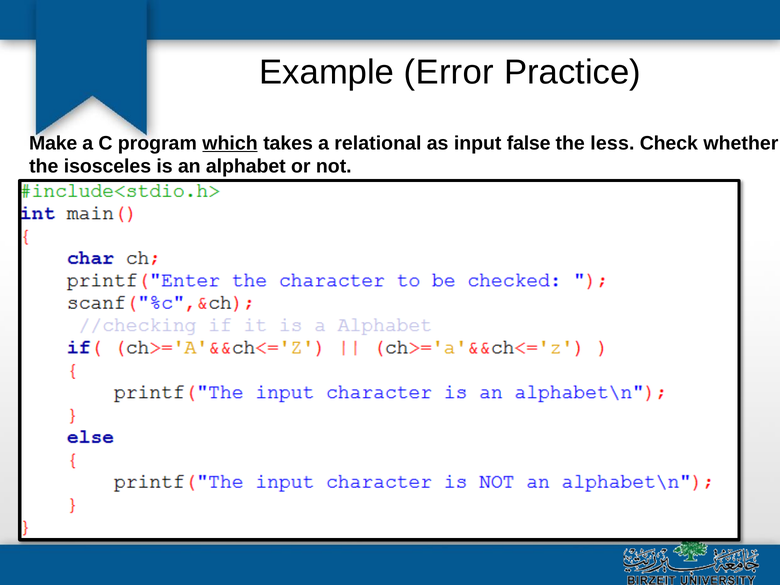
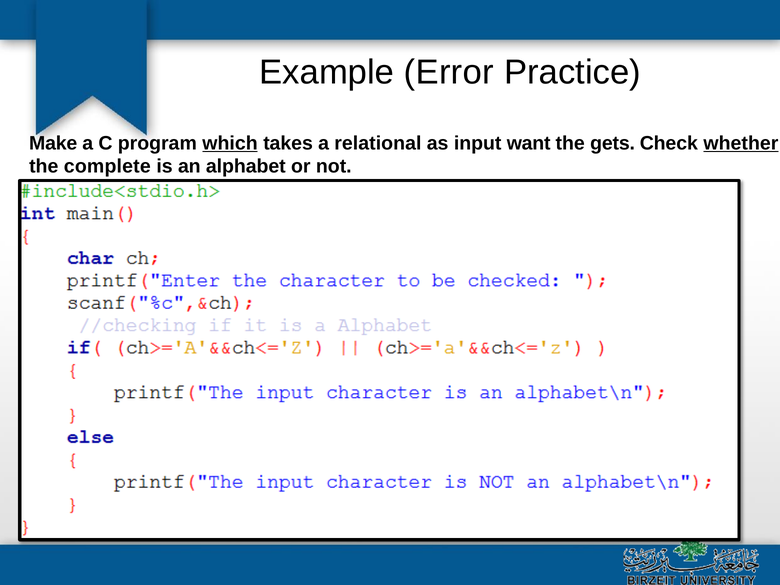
false: false -> want (529, 143)
less: less -> gets (613, 143)
whether underline: none -> present (741, 143)
isosceles: isosceles -> complete (107, 166)
